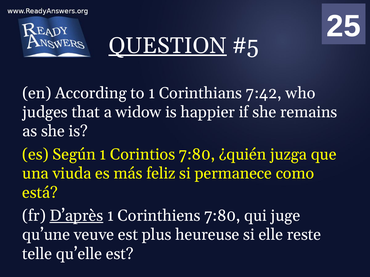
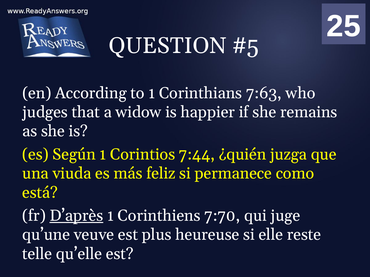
QUESTION underline: present -> none (168, 46)
7:42: 7:42 -> 7:63 (264, 93)
Corintios 7:80: 7:80 -> 7:44 (197, 155)
Corinthiens 7:80: 7:80 -> 7:70 (222, 216)
